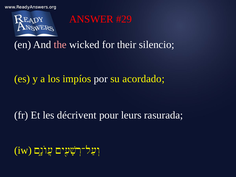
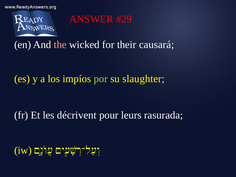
silencio: silencio -> causará (157, 45)
por colour: white -> light green (101, 79)
acordado: acordado -> slaughter (144, 79)
